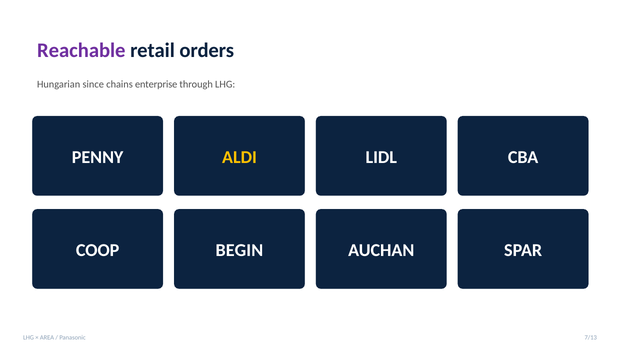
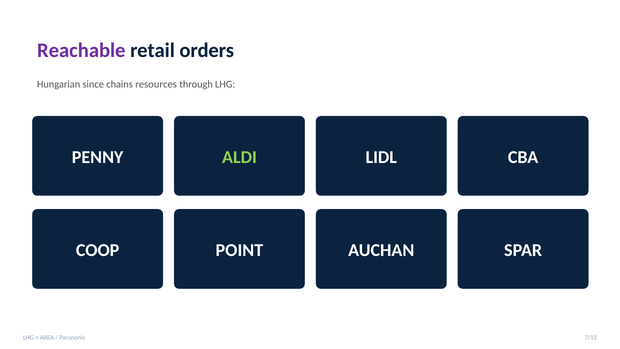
enterprise: enterprise -> resources (156, 84)
ALDI colour: yellow -> light green (239, 157)
BEGIN: BEGIN -> POINT (239, 250)
